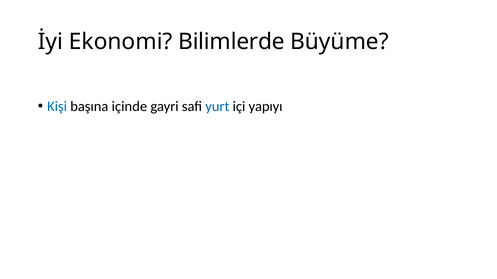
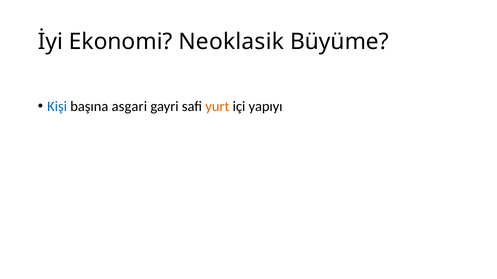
Bilimlerde: Bilimlerde -> Neoklasik (231, 42)
içinde: içinde -> asgari (129, 107)
yurt colour: blue -> orange (217, 107)
